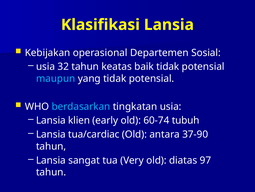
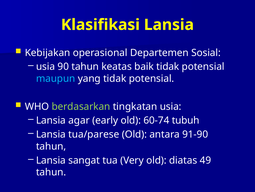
32: 32 -> 90 (63, 66)
berdasarkan colour: light blue -> light green (81, 106)
klien: klien -> agar (79, 120)
tua/cardiac: tua/cardiac -> tua/parese (94, 134)
37-90: 37-90 -> 91-90 (195, 134)
97: 97 -> 49 (205, 160)
